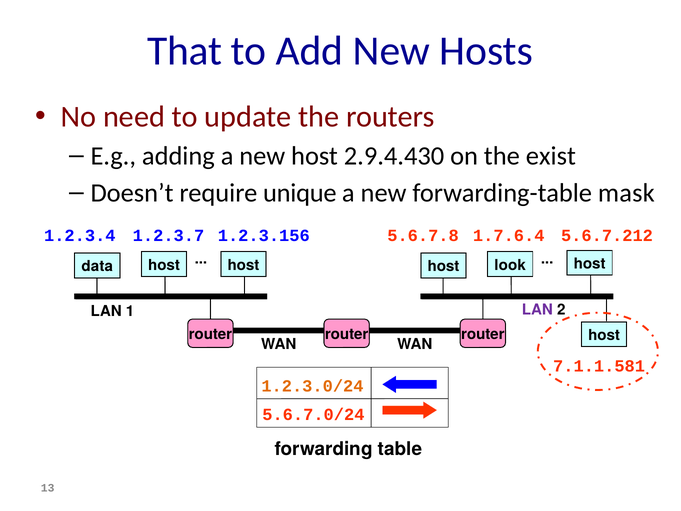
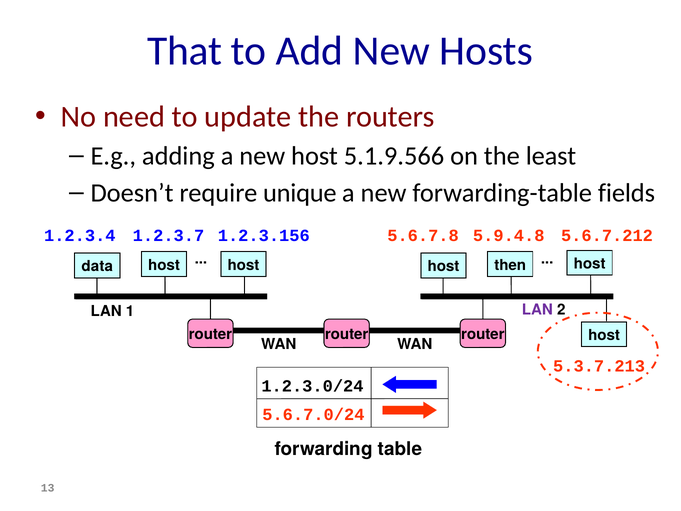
2.9.4.430: 2.9.4.430 -> 5.1.9.566 (394, 156)
exist: exist -> least (551, 156)
mask: mask -> fields (626, 193)
1.7.6.4: 1.7.6.4 -> 5.9.4.8 (509, 236)
look: look -> then (510, 265)
7.1.1.581: 7.1.1.581 -> 5.3.7.213 (599, 366)
1.2.3.0/24 colour: orange -> black (312, 386)
